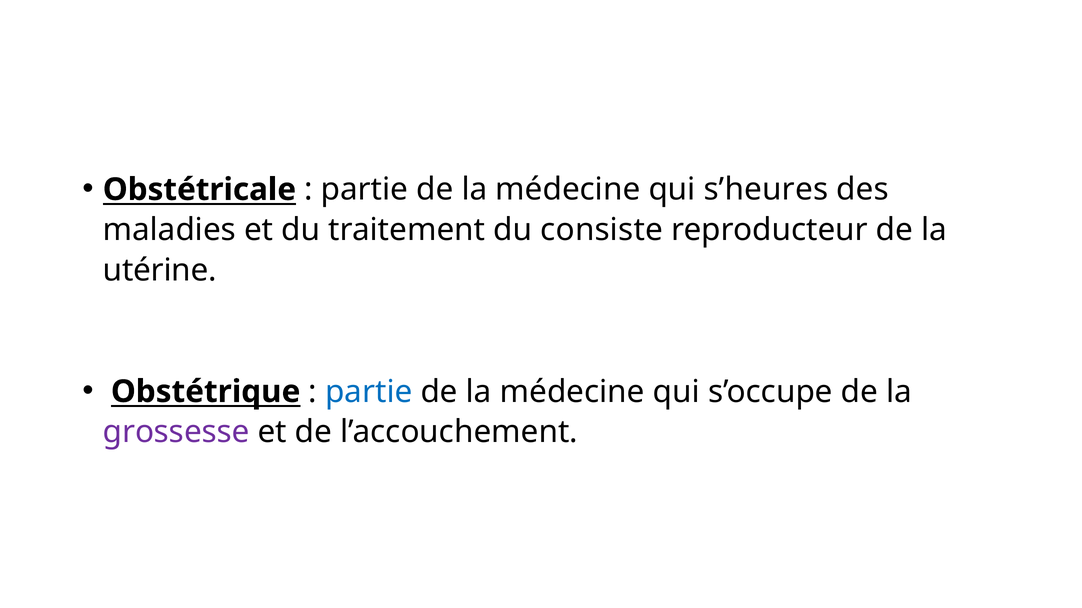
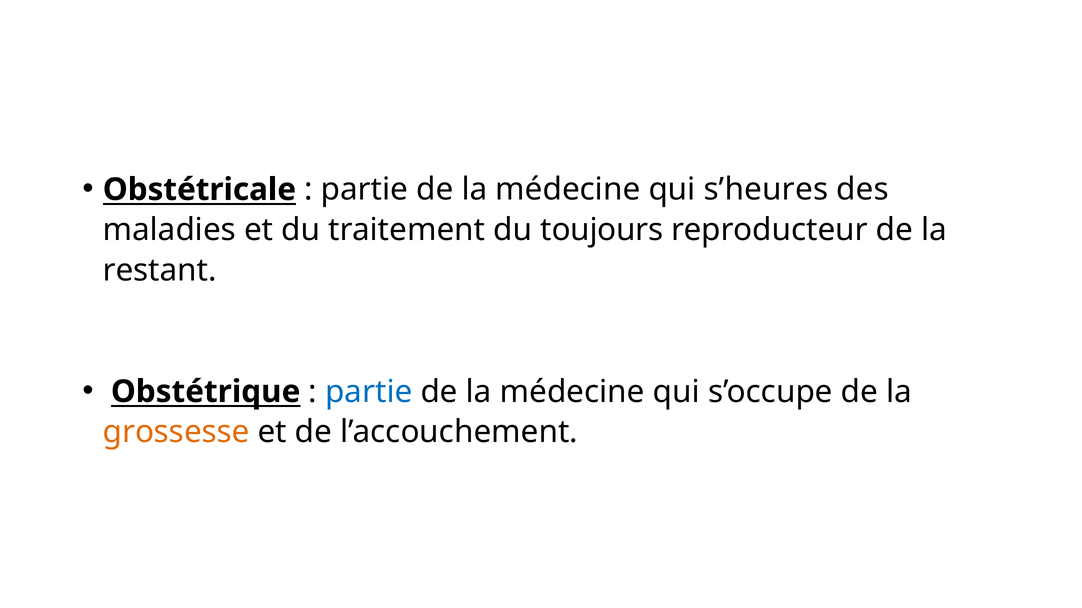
consiste: consiste -> toujours (602, 230)
utérine: utérine -> restant (160, 271)
grossesse colour: purple -> orange (176, 432)
